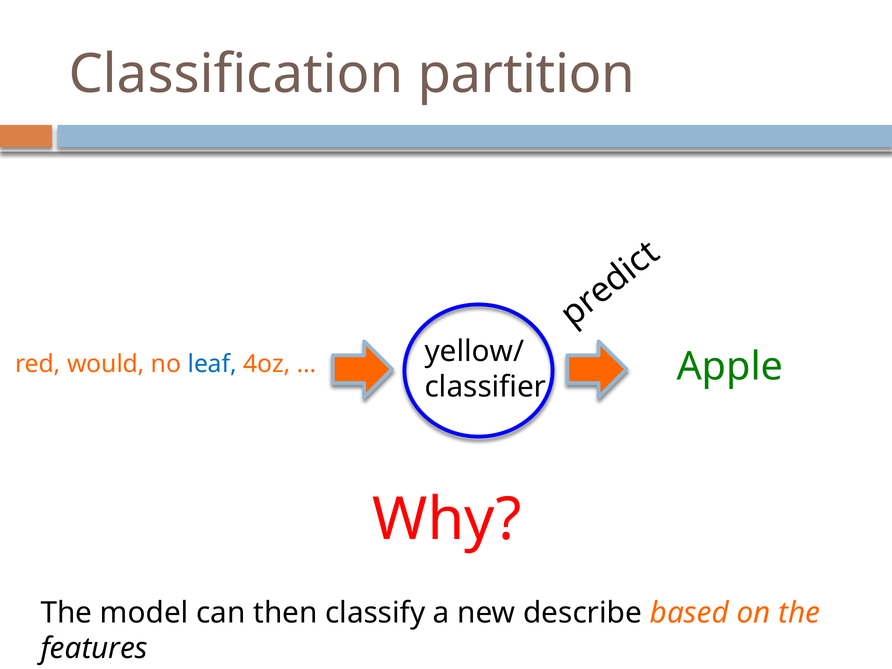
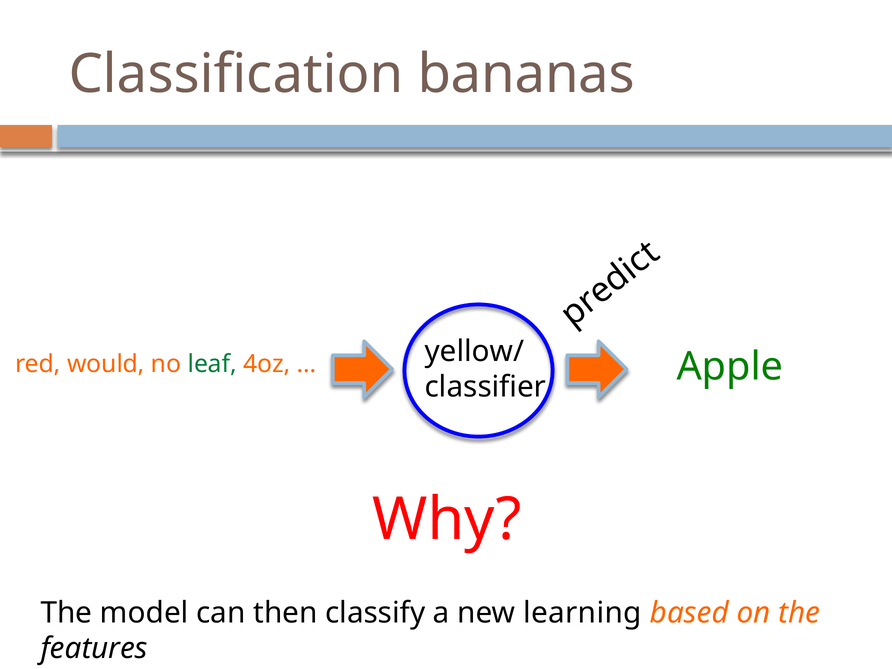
partition: partition -> bananas (526, 74)
leaf colour: blue -> green (212, 364)
describe: describe -> learning (582, 613)
